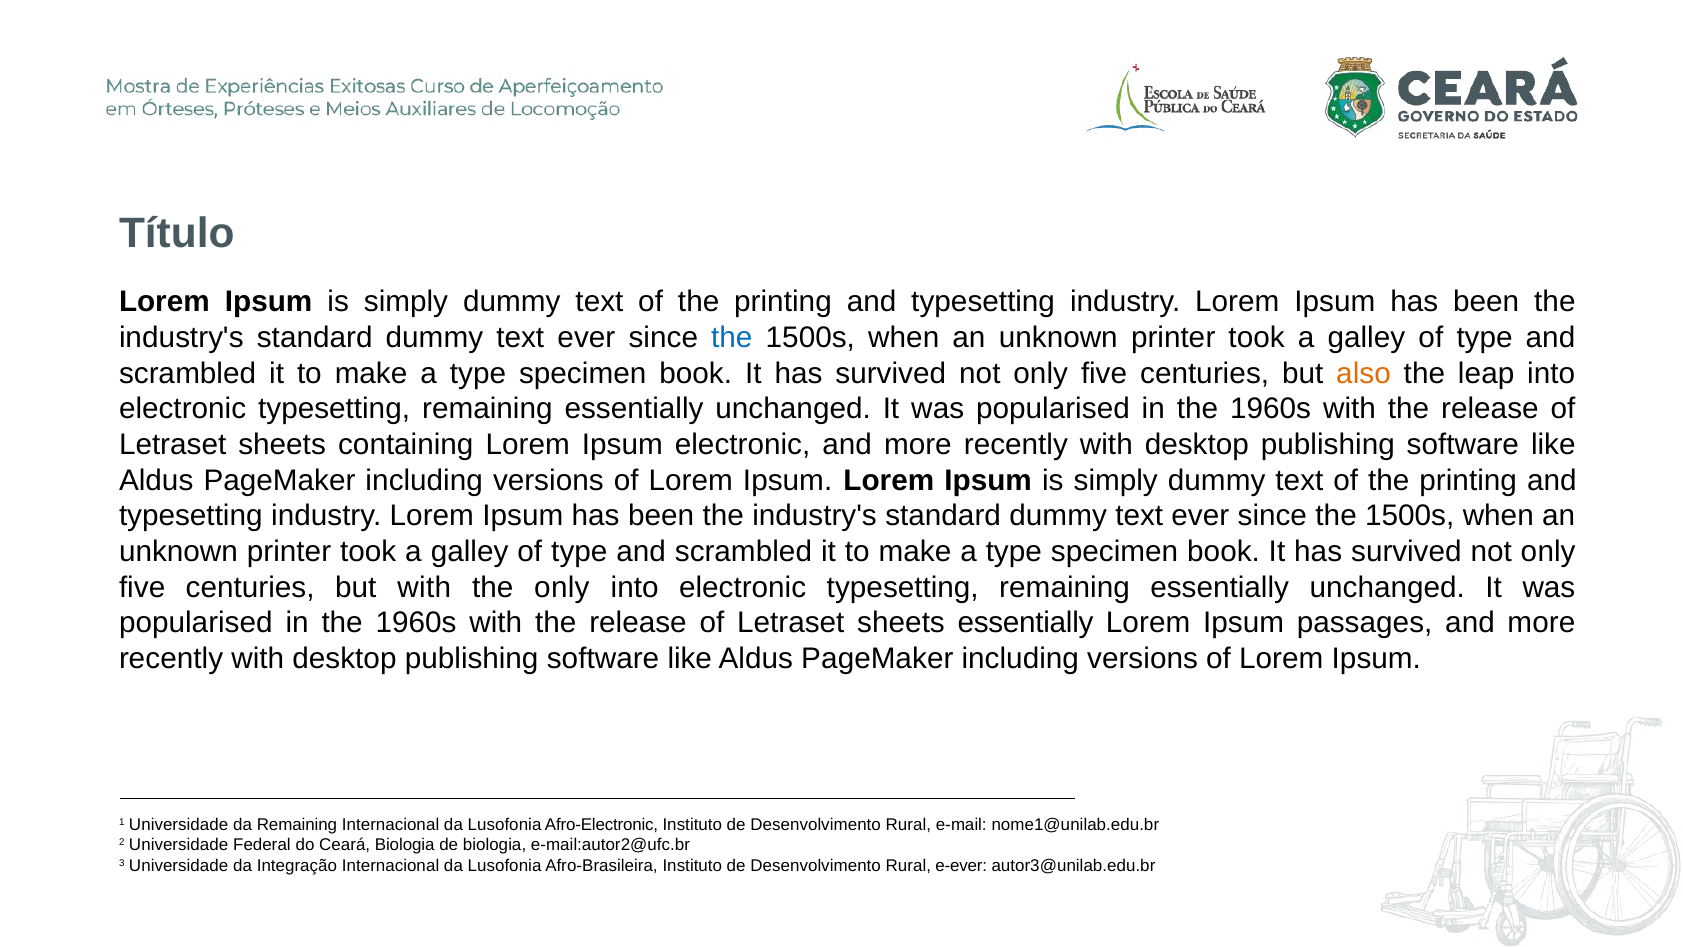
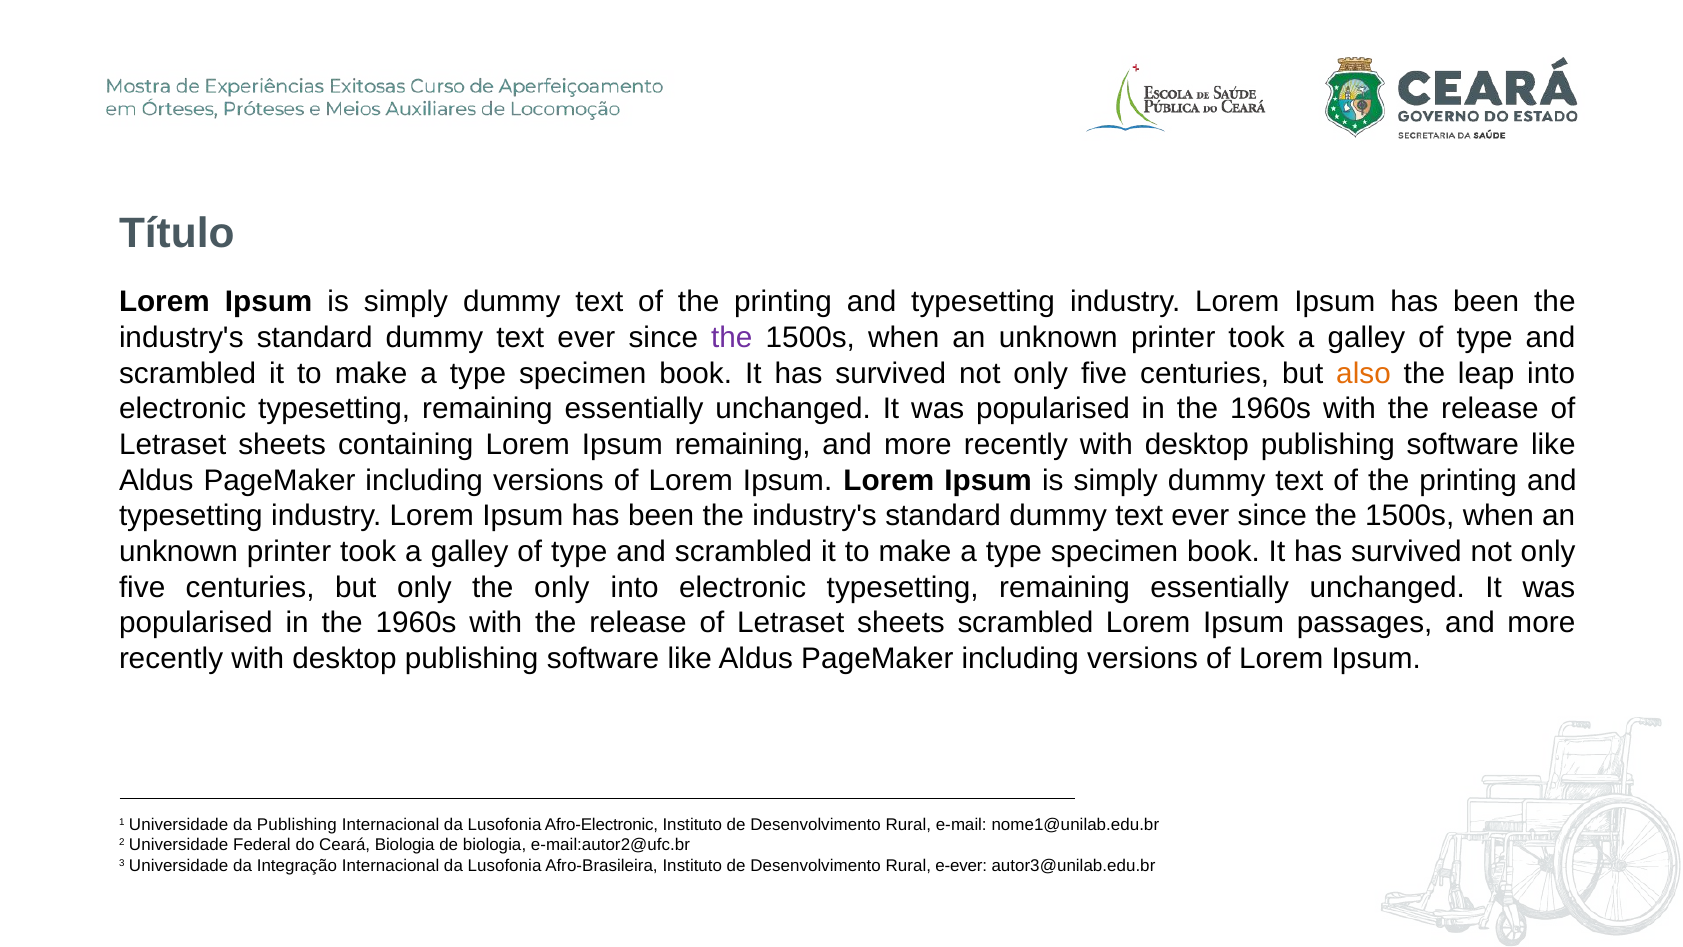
the colour: blue -> purple (732, 338)
Ipsum electronic: electronic -> remaining (743, 445)
but with: with -> only (424, 587)
sheets essentially: essentially -> scrambled (1025, 623)
da Remaining: Remaining -> Publishing (297, 825)
